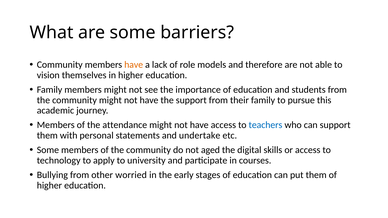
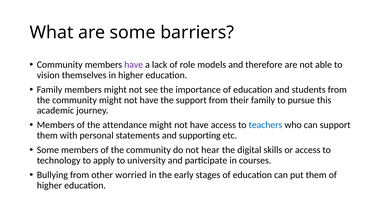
have colour: orange -> purple (134, 65)
undertake: undertake -> supporting (200, 136)
aged: aged -> hear (210, 150)
